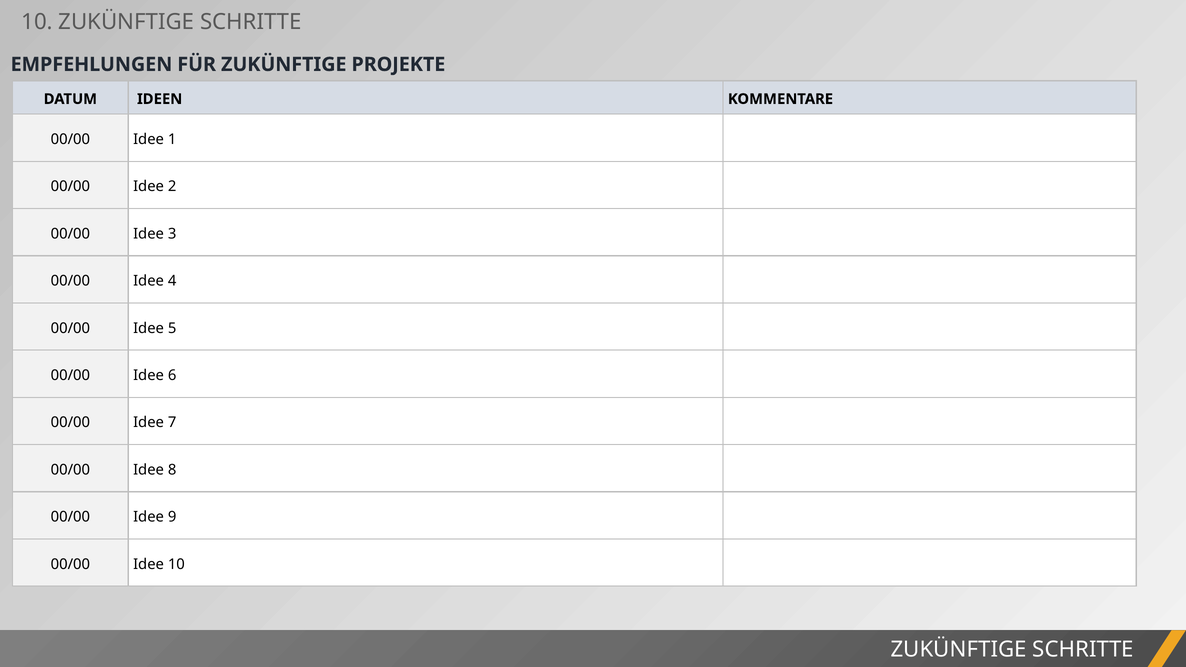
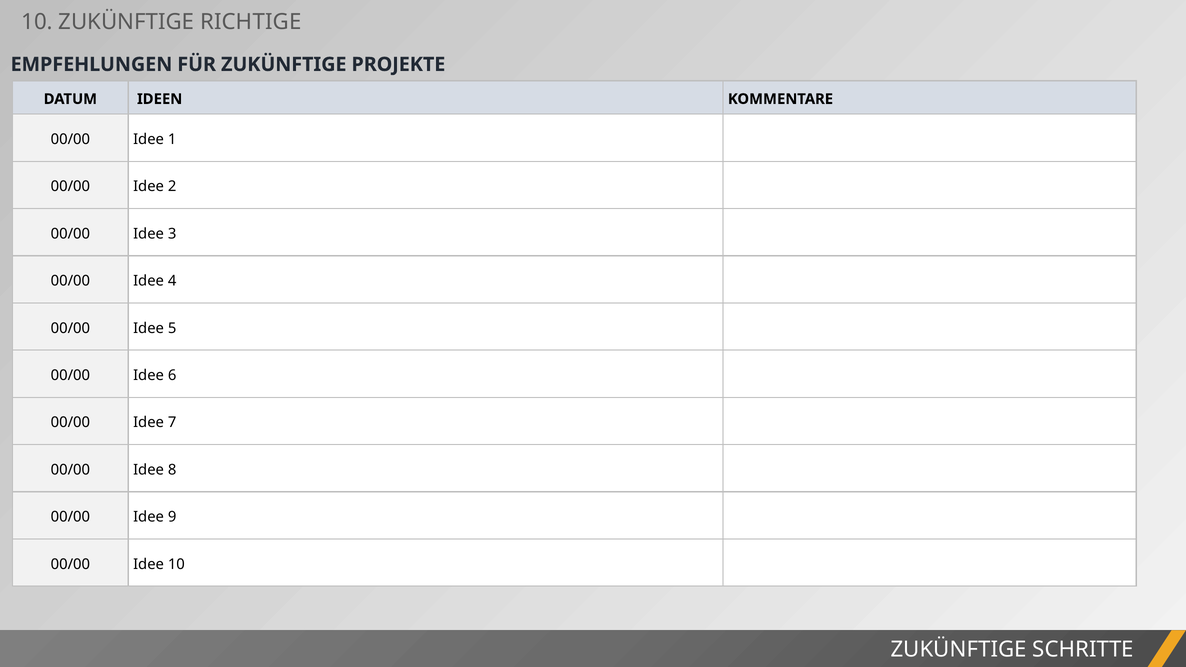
10 ZUKÜNFTIGE SCHRITTE: SCHRITTE -> RICHTIGE (251, 22)
